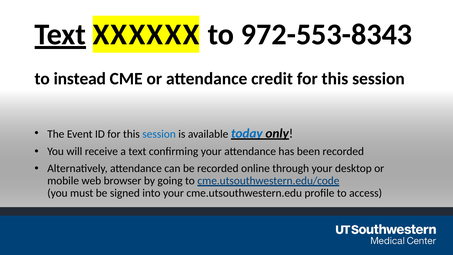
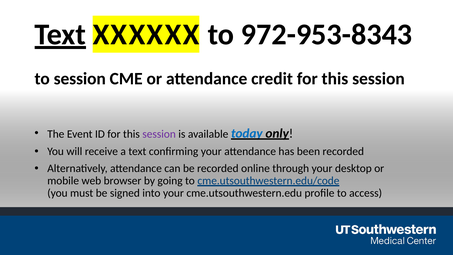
972-553-8343: 972-553-8343 -> 972-953-8343 (327, 35)
to instead: instead -> session (80, 79)
session colour: blue -> purple (159, 134)
